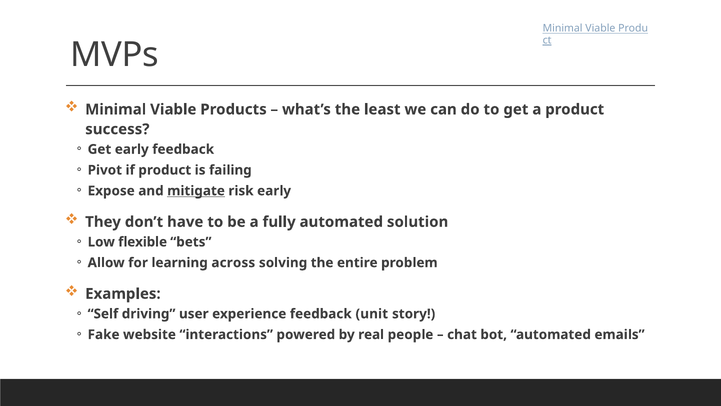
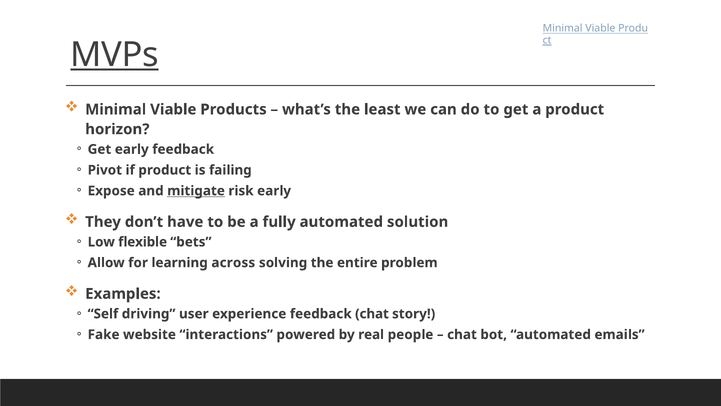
MVPs underline: none -> present (115, 55)
success: success -> horizon (117, 129)
feedback unit: unit -> chat (372, 314)
